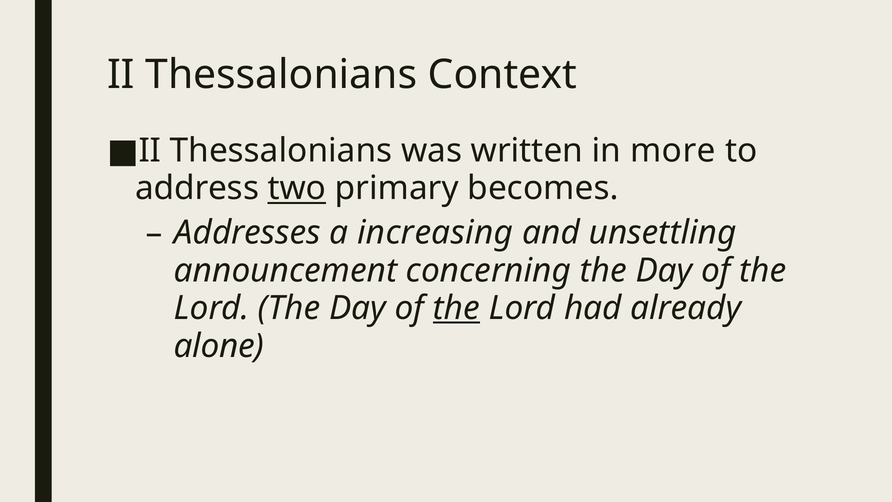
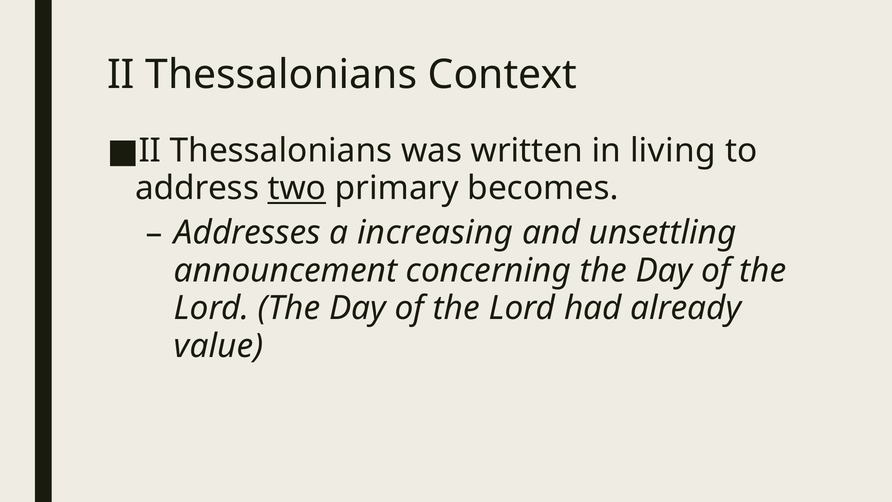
more: more -> living (673, 151)
the underline: present -> none (456, 308)
alone: alone -> value (219, 346)
